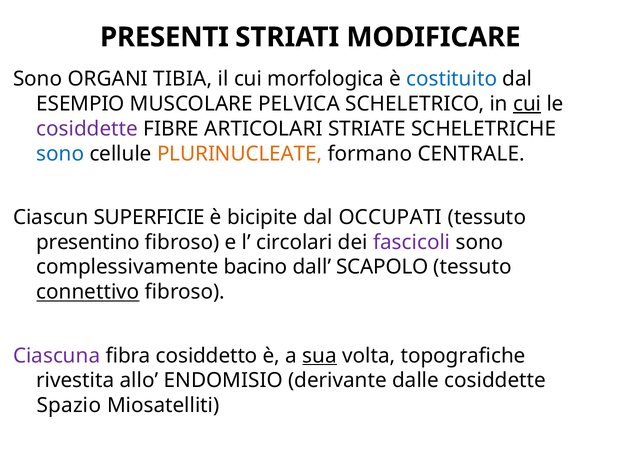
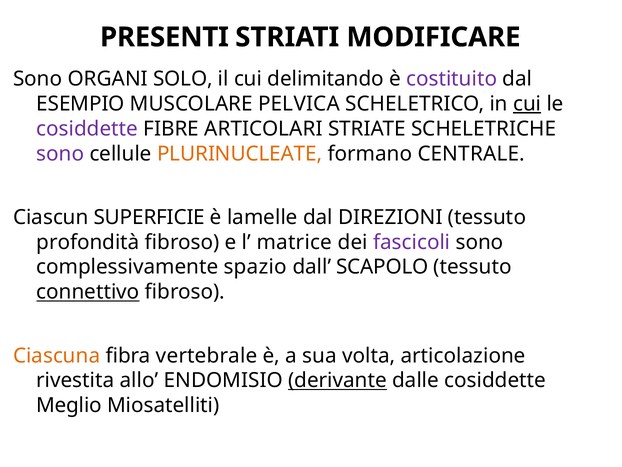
TIBIA: TIBIA -> SOLO (183, 79)
morfologica: morfologica -> delimitando (326, 79)
costituito colour: blue -> purple (452, 79)
sono colour: blue -> purple (60, 154)
bicipite: bicipite -> lamelle (262, 217)
OCCUPATI: OCCUPATI -> DIREZIONI (390, 217)
presentino: presentino -> profondità (88, 242)
circolari: circolari -> matrice (294, 242)
bacino: bacino -> spazio (255, 267)
Ciascuna colour: purple -> orange (57, 355)
cosiddetto: cosiddetto -> vertebrale (207, 355)
sua underline: present -> none (320, 355)
topografiche: topografiche -> articolazione (463, 355)
derivante underline: none -> present (338, 380)
Spazio: Spazio -> Meglio (69, 405)
